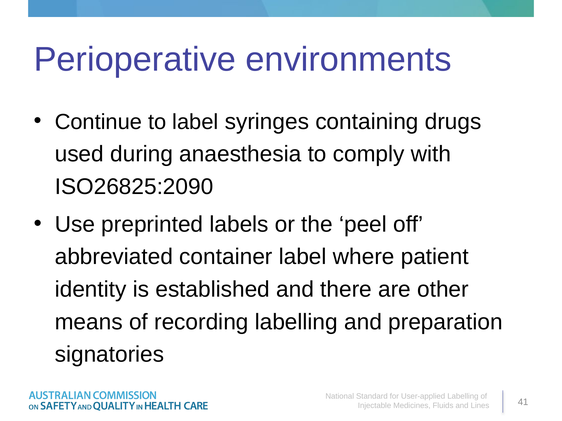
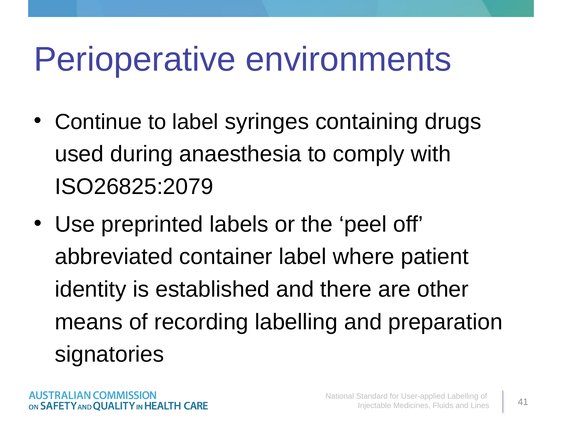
ISO26825:2090: ISO26825:2090 -> ISO26825:2079 (134, 187)
